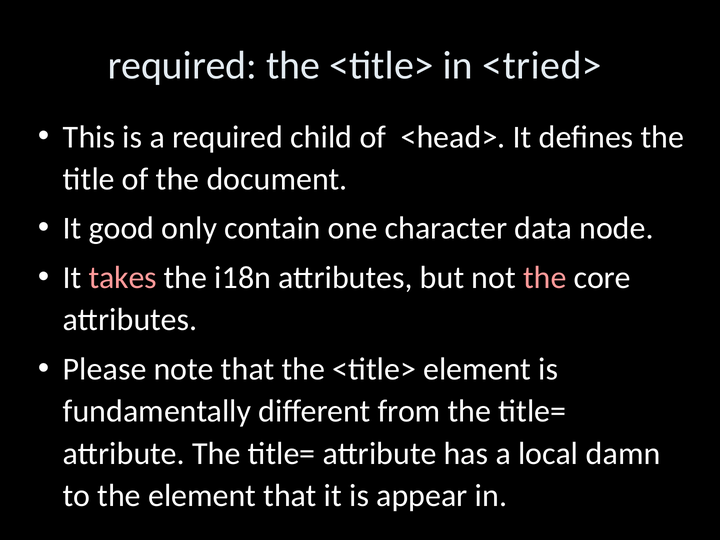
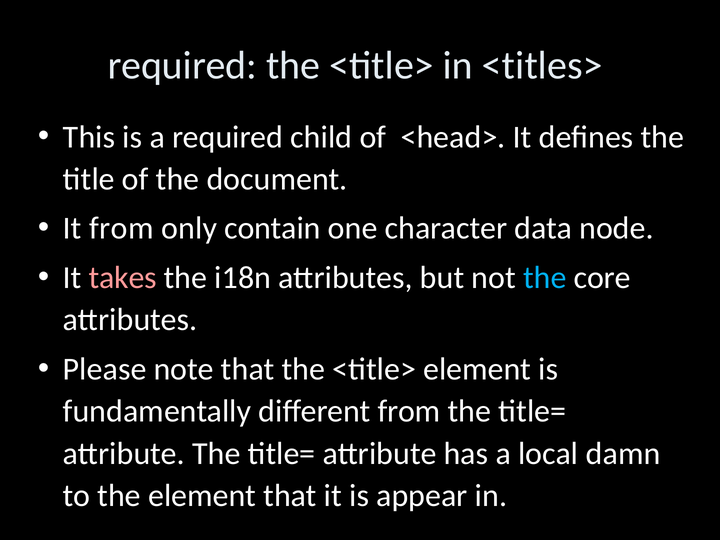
<tried>: <tried> -> <titles> (542, 66)
It good: good -> from (121, 228)
the colour: pink -> light blue (545, 278)
